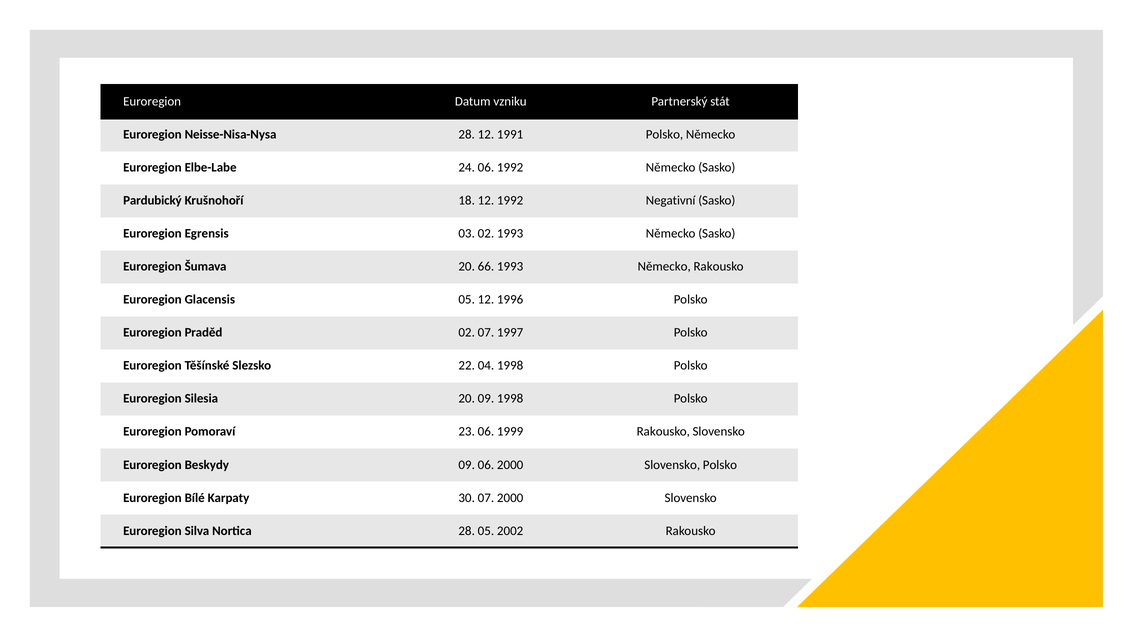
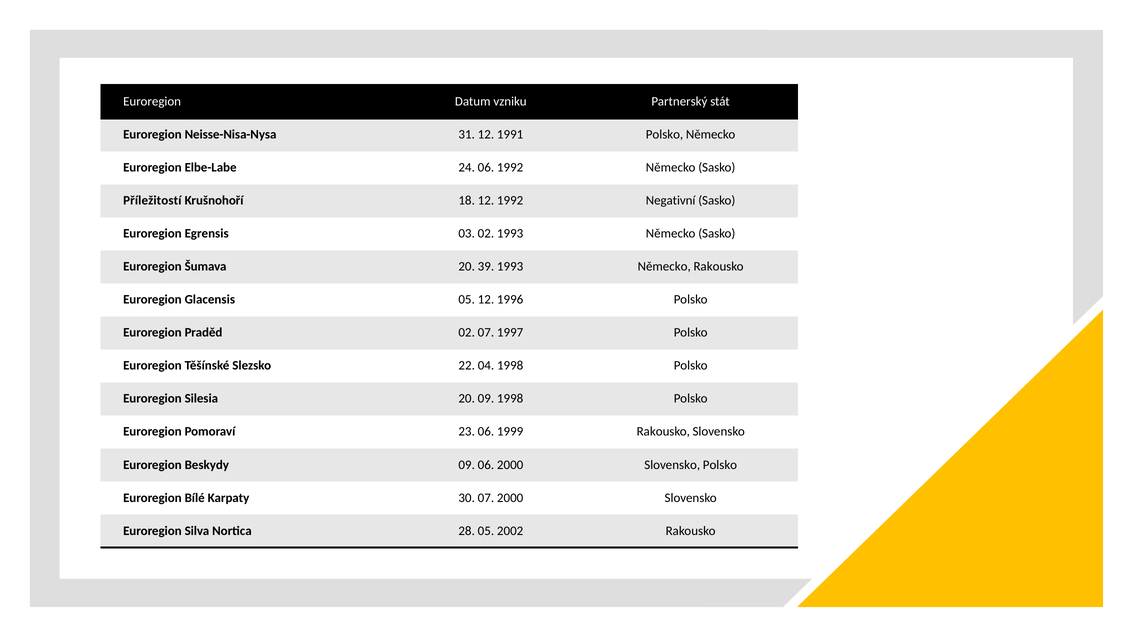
Neisse-Nisa-Nysa 28: 28 -> 31 (467, 135)
Pardubický: Pardubický -> Příležitostí (152, 201)
66: 66 -> 39 (486, 267)
